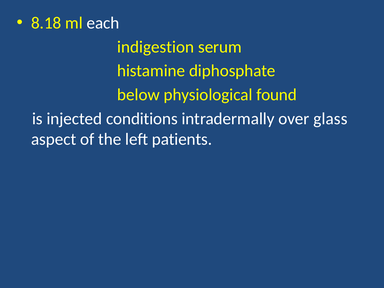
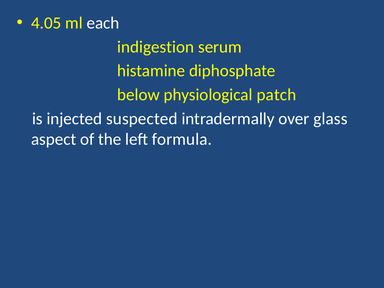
8.18: 8.18 -> 4.05 (46, 23)
found: found -> patch (276, 95)
conditions: conditions -> suspected (142, 119)
patients: patients -> formula (182, 139)
